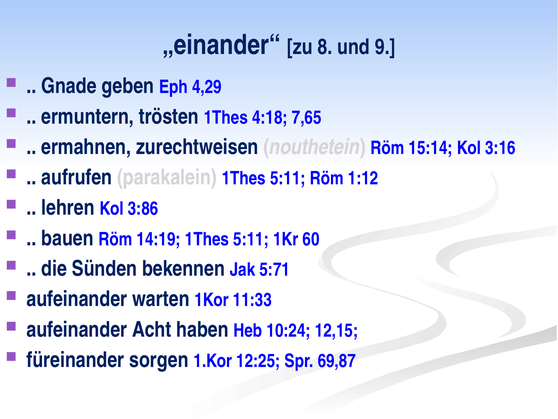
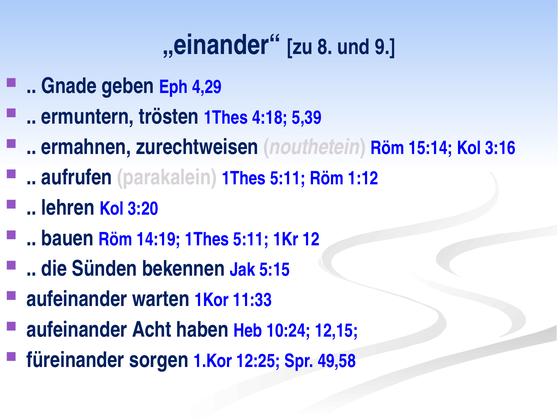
7,65: 7,65 -> 5,39 (307, 117)
3:86: 3:86 -> 3:20 (143, 209)
60: 60 -> 12 (311, 239)
5:71: 5:71 -> 5:15 (275, 269)
69,87: 69,87 -> 49,58 (337, 361)
